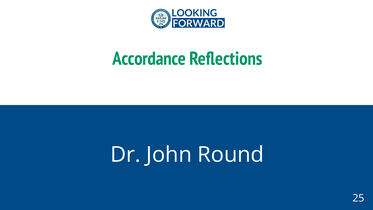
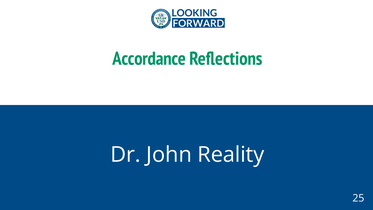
Round: Round -> Reality (231, 154)
